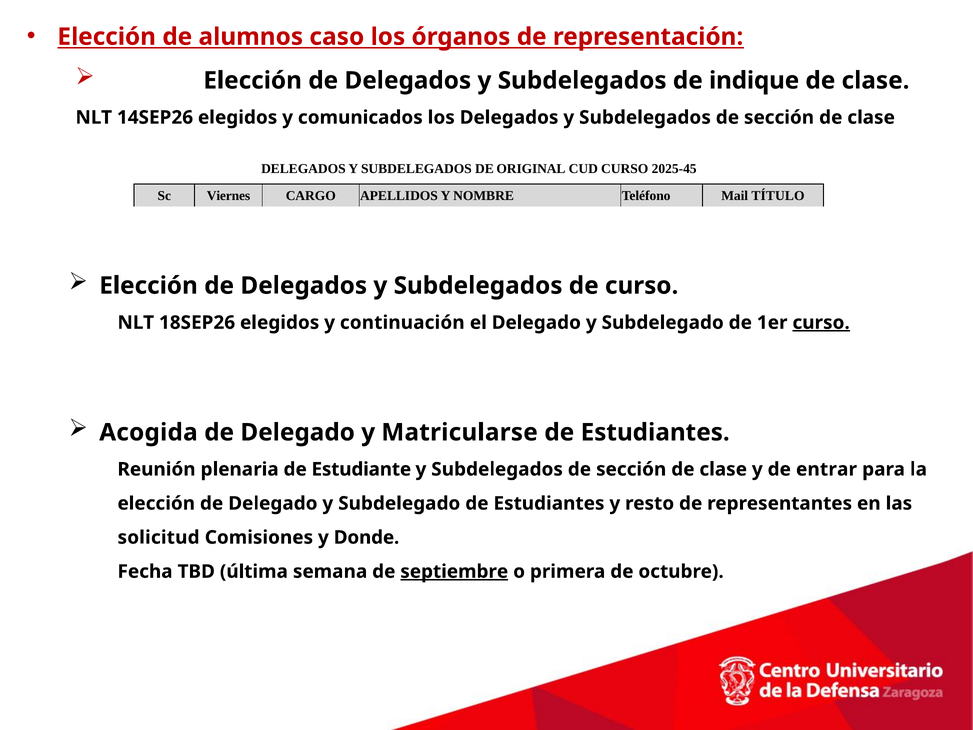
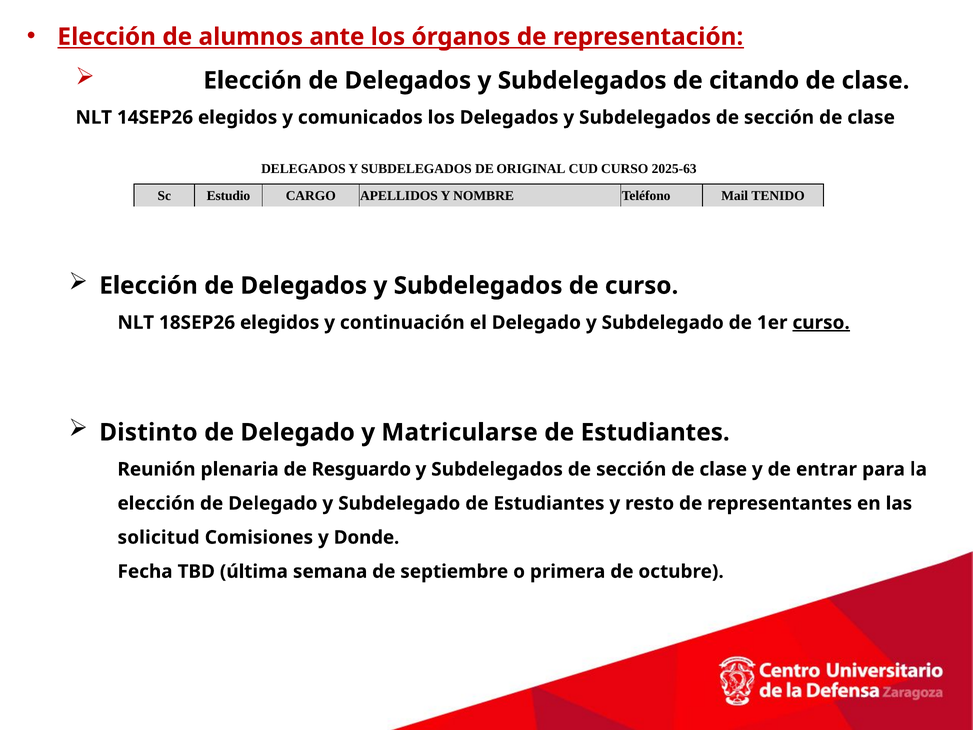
caso: caso -> ante (337, 37)
indique: indique -> citando (754, 81)
2025-45: 2025-45 -> 2025-63 (674, 169)
Viernes: Viernes -> Estudio (228, 196)
TÍTULO: TÍTULO -> TENIDO (778, 196)
Acogida: Acogida -> Distinto (148, 432)
Estudiante: Estudiante -> Resguardo (361, 469)
septiembre underline: present -> none (454, 571)
